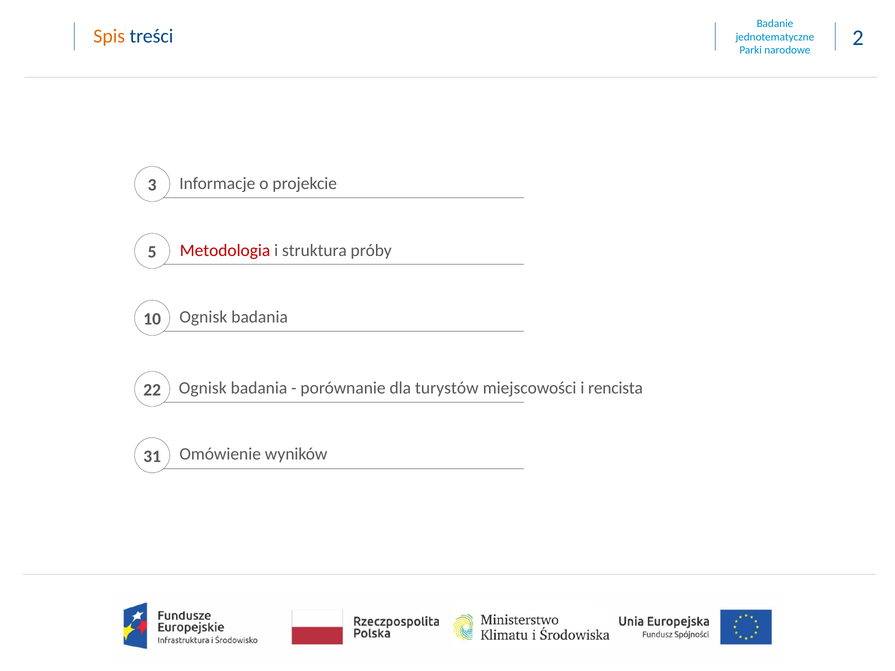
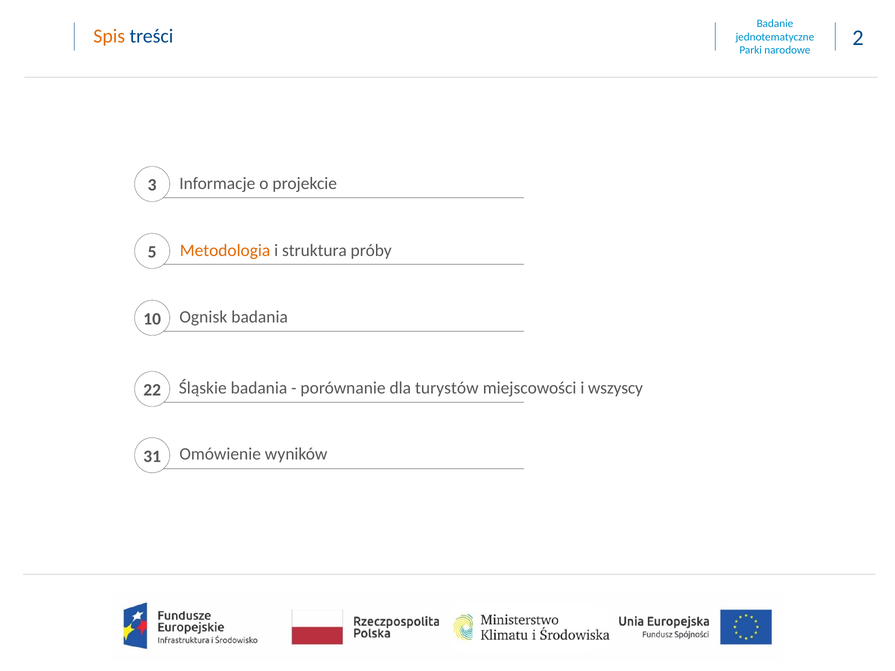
Metodologia colour: red -> orange (225, 250)
22 Ognisk: Ognisk -> Śląskie (203, 388)
rencista: rencista -> wszyscy (615, 388)
